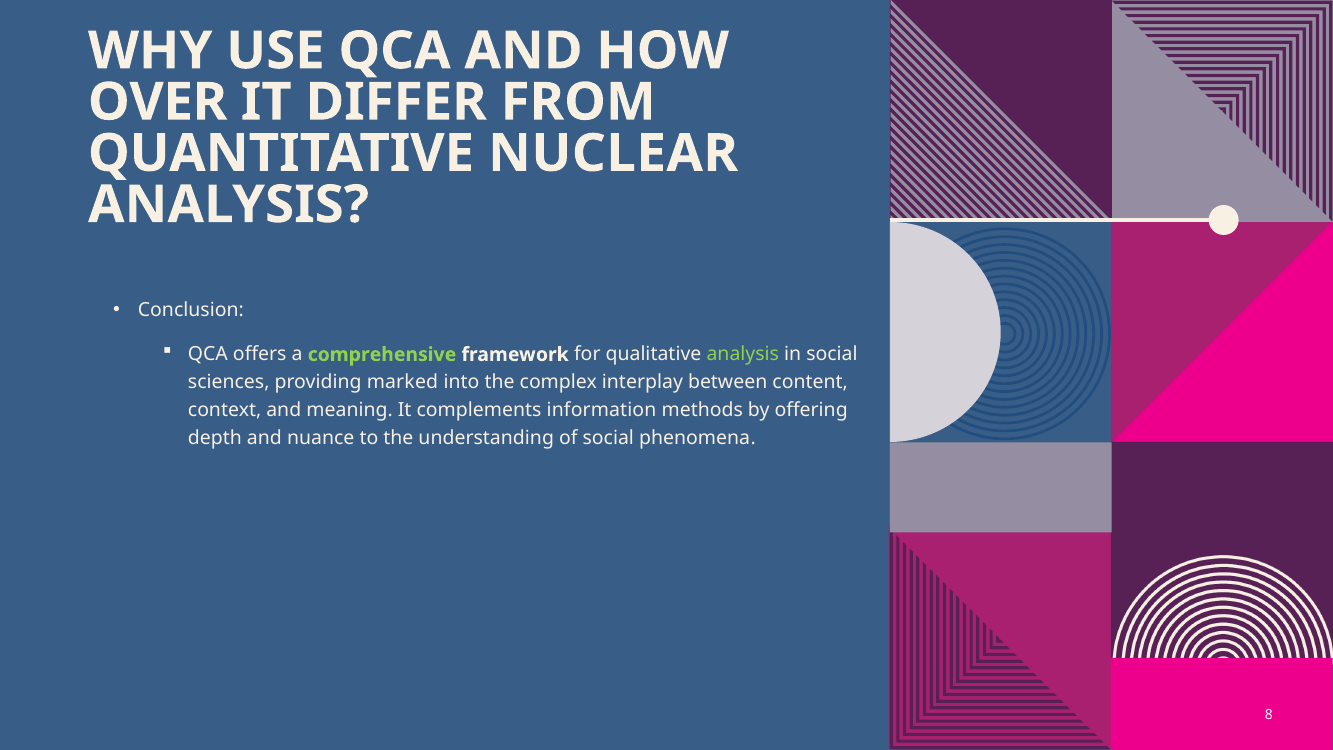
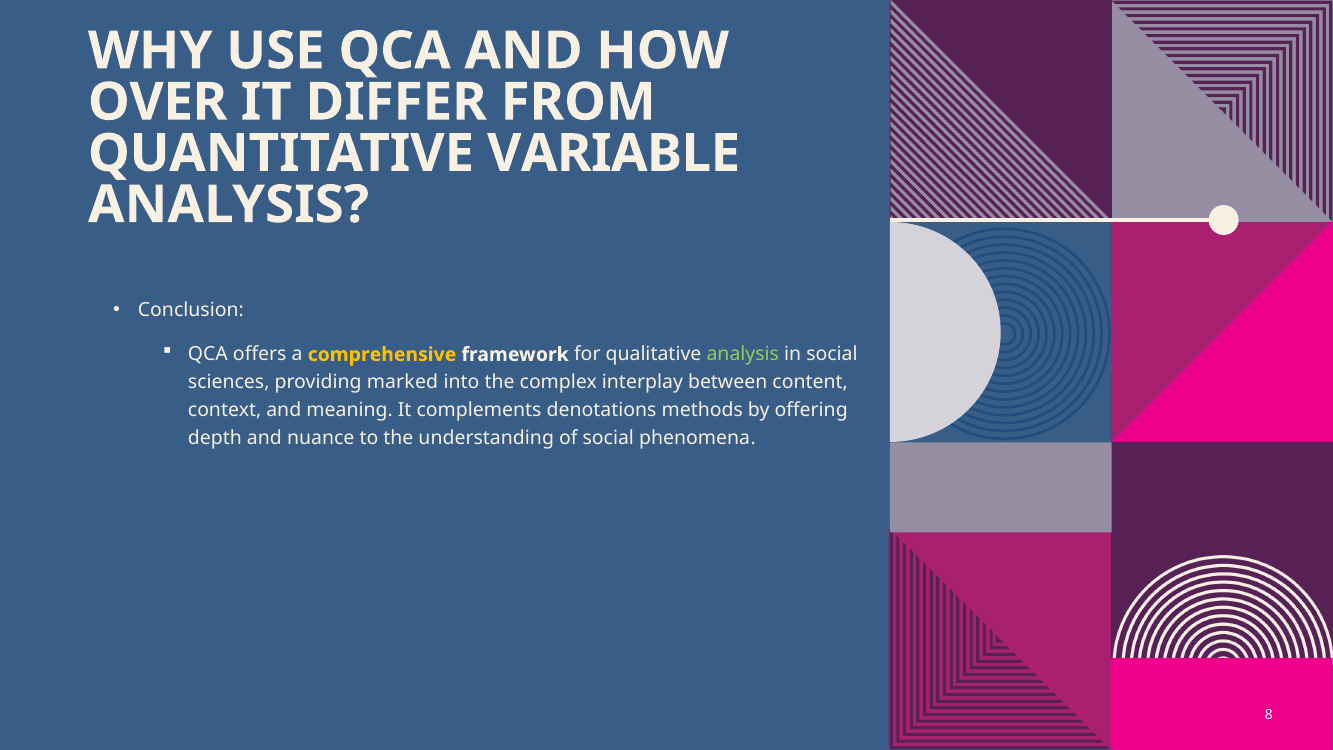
NUCLEAR: NUCLEAR -> VARIABLE (614, 153)
comprehensive colour: light green -> yellow (382, 354)
information: information -> denotations (602, 410)
